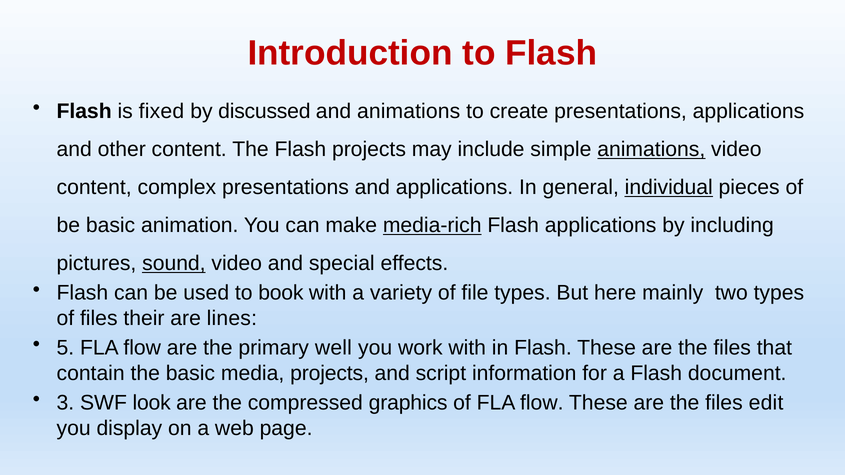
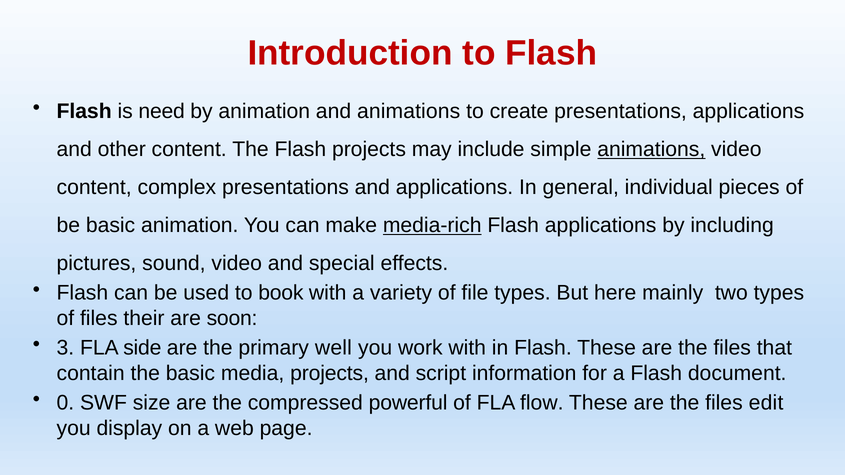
fixed: fixed -> need (162, 112)
by discussed: discussed -> animation (264, 112)
individual underline: present -> none (669, 188)
sound underline: present -> none (174, 264)
lines: lines -> soon (232, 319)
5: 5 -> 3 (65, 348)
flow: flow -> side (142, 348)
3: 3 -> 0 (65, 403)
look: look -> size (152, 403)
graphics: graphics -> powerful (408, 403)
